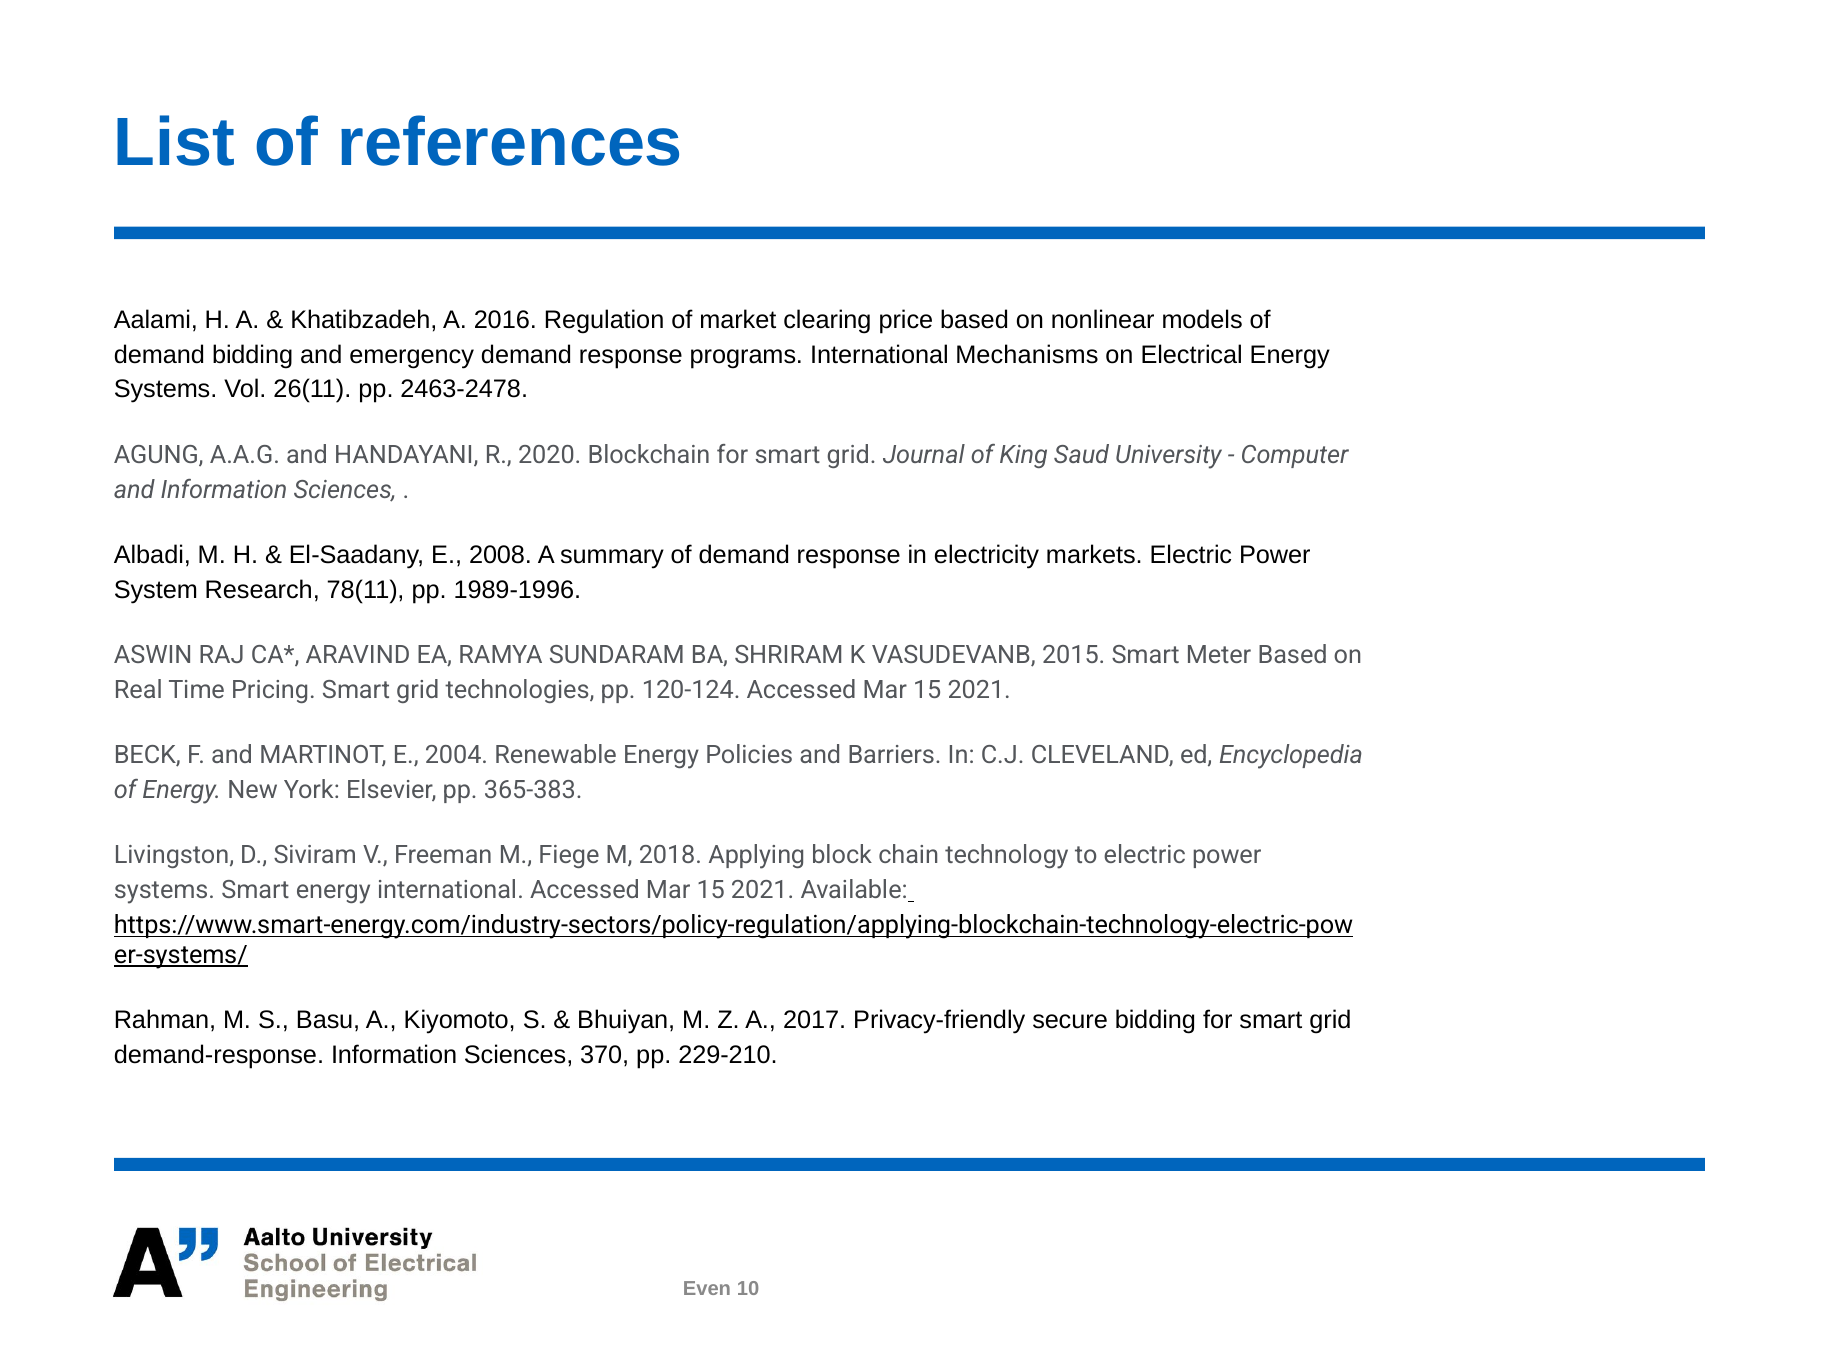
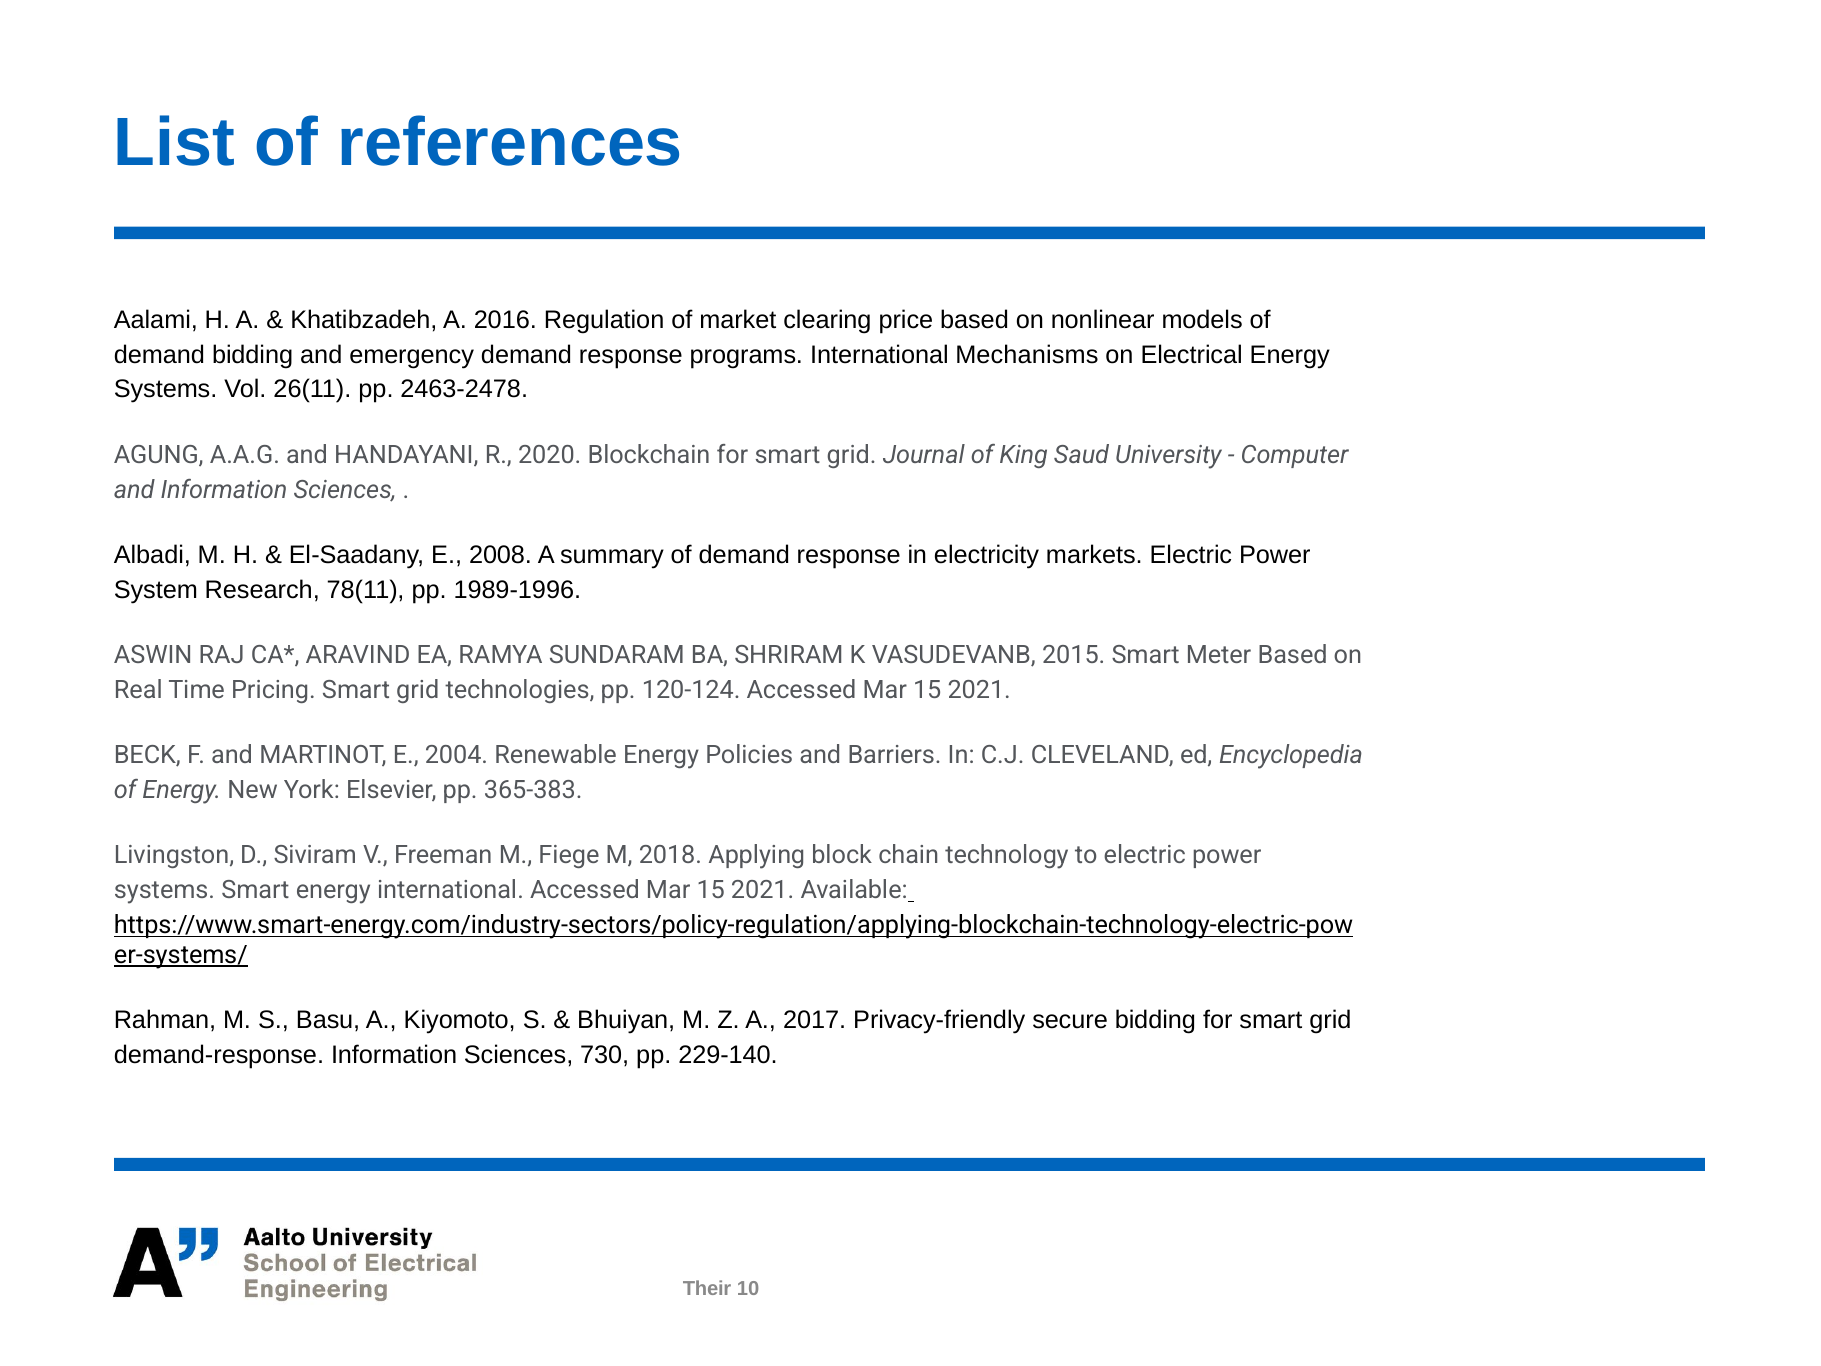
370: 370 -> 730 (605, 1055)
229-210: 229-210 -> 229-140 (728, 1055)
Even: Even -> Their (707, 1289)
